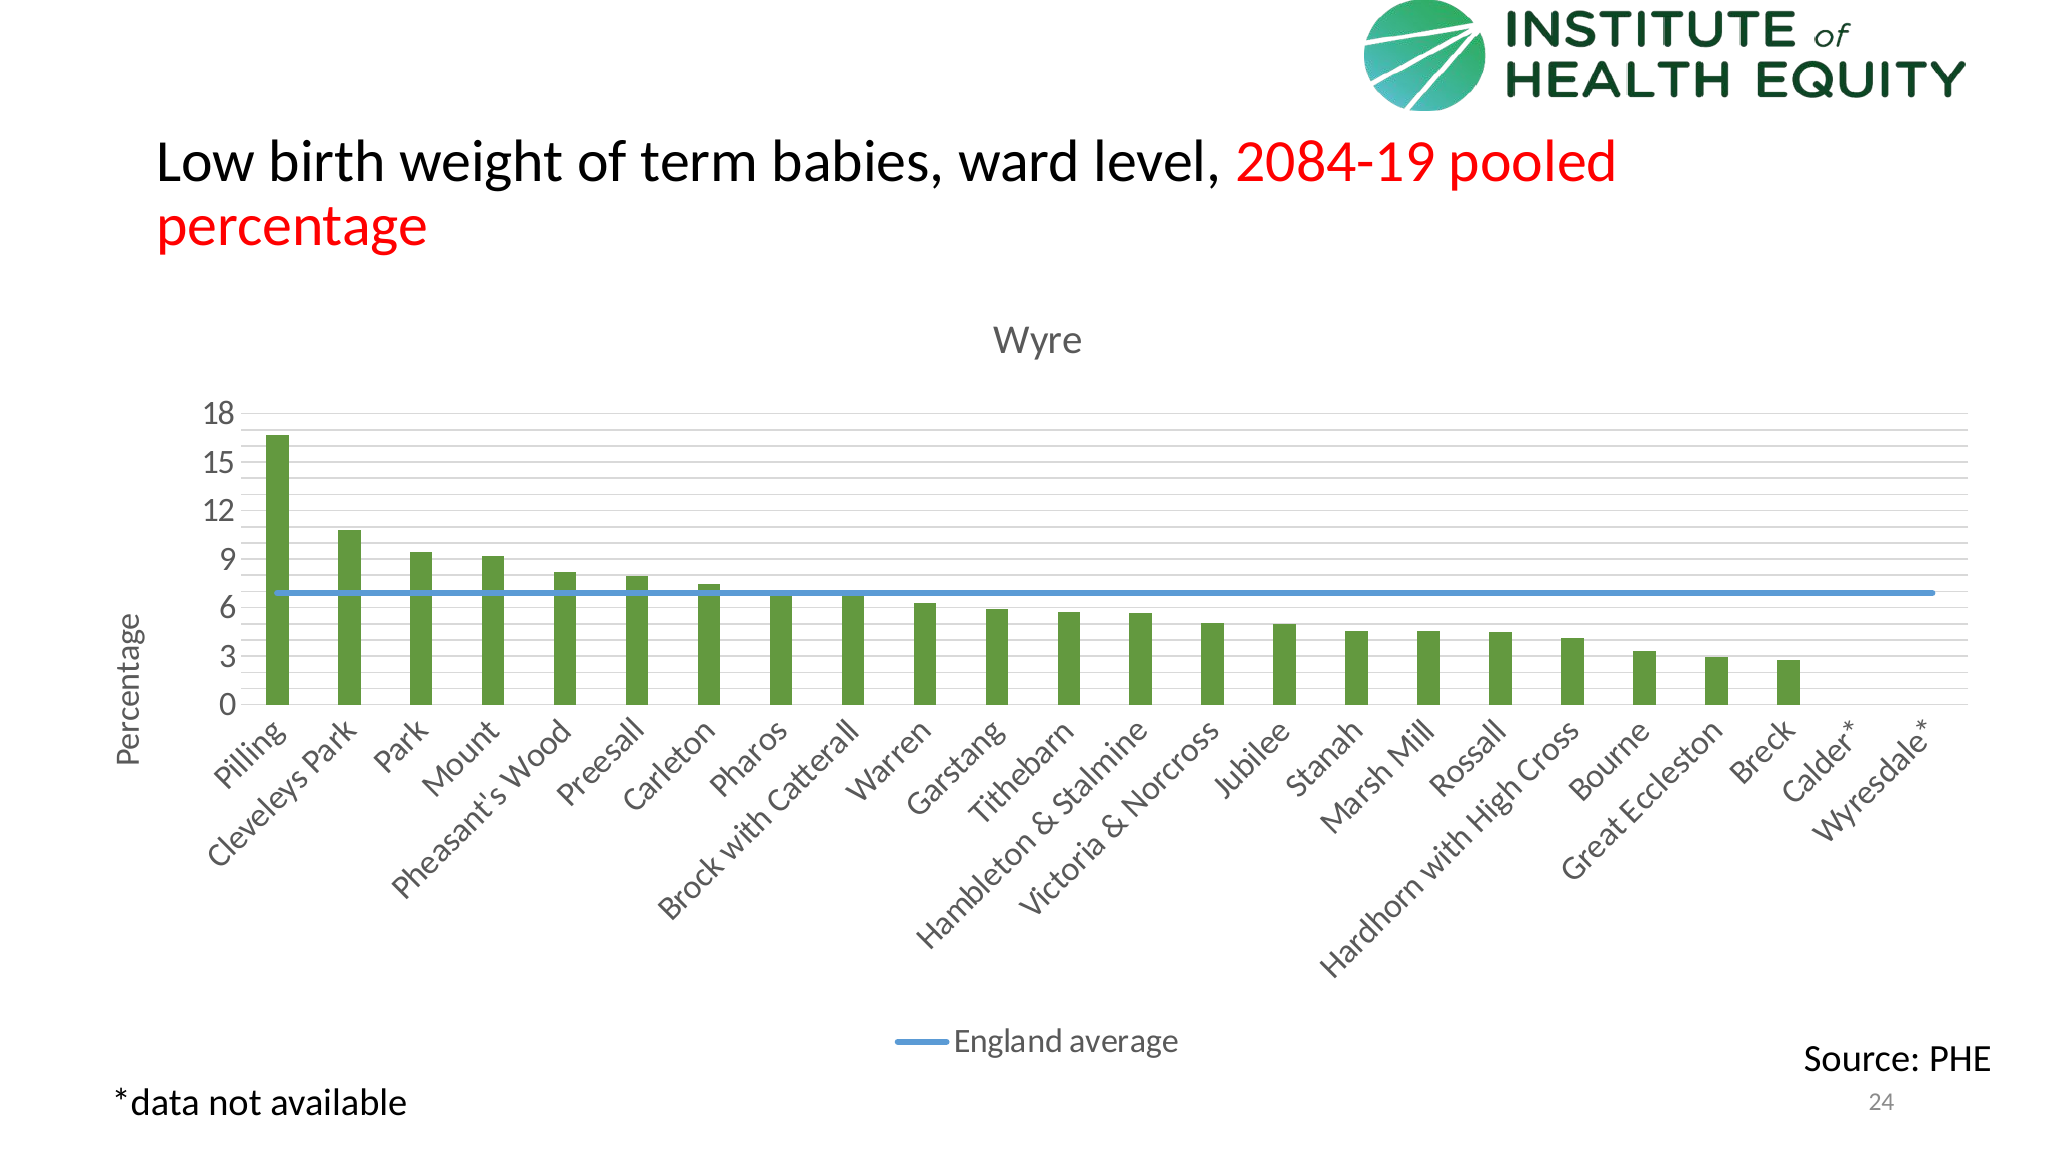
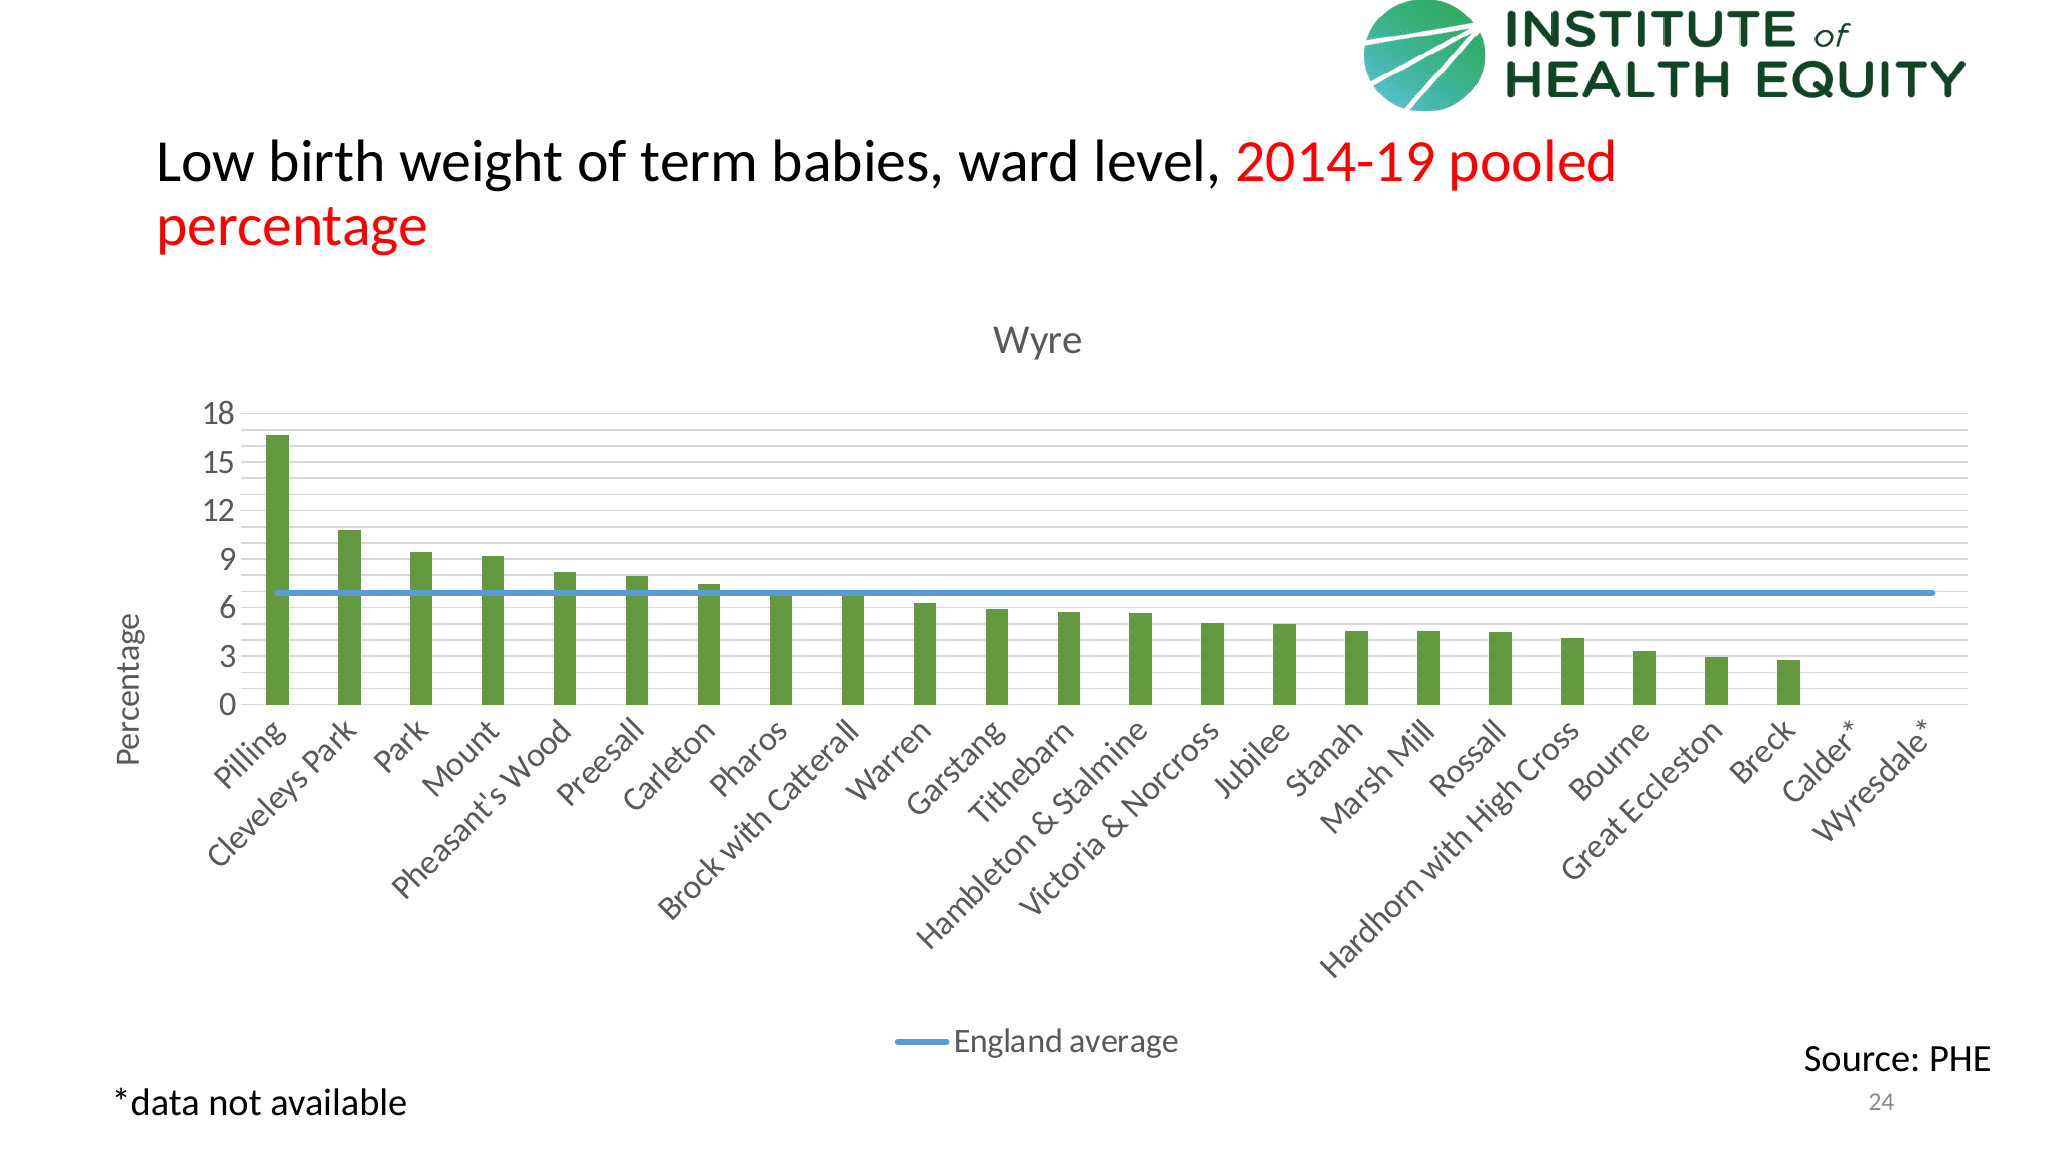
2084-19: 2084-19 -> 2014-19 (1336, 161)
